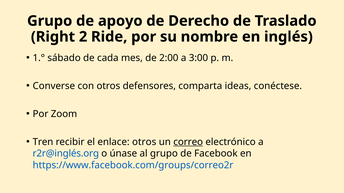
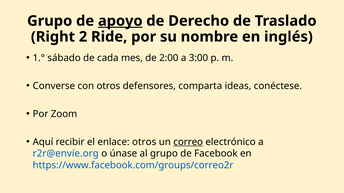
apoyo underline: none -> present (120, 21)
Tren: Tren -> Aquí (43, 142)
r2r@inglés.org: r2r@inglés.org -> r2r@envíe.org (66, 154)
